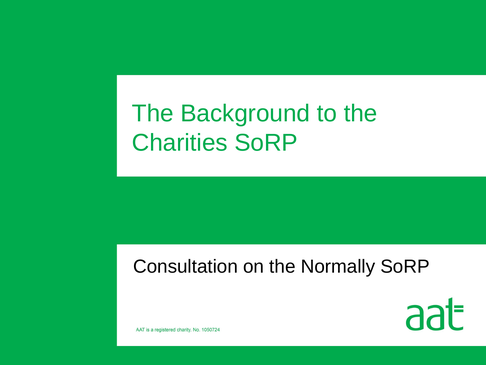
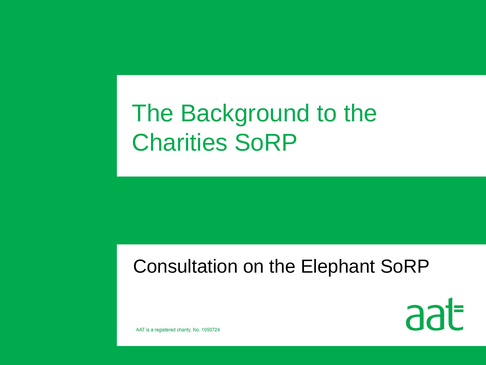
Normally: Normally -> Elephant (338, 266)
